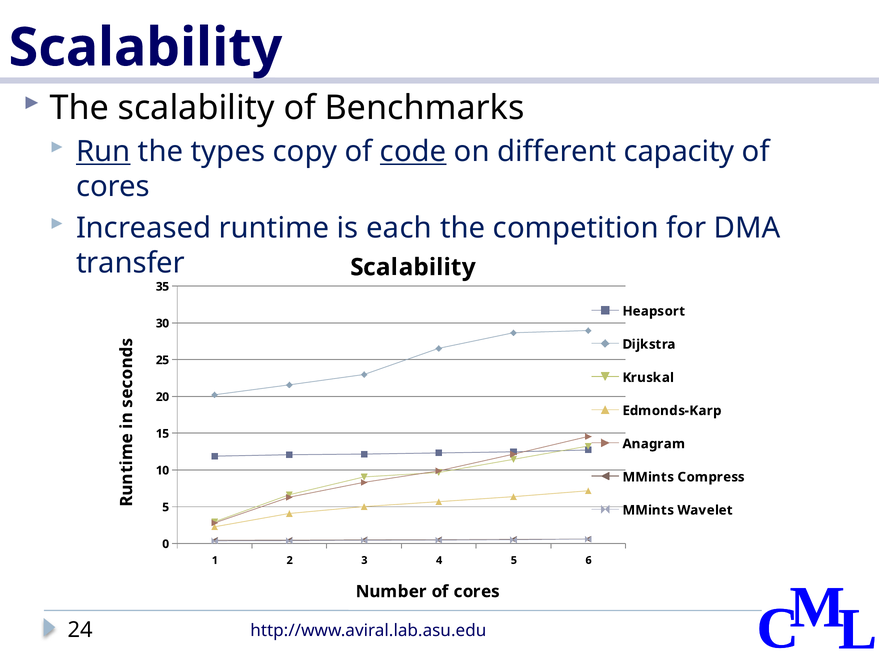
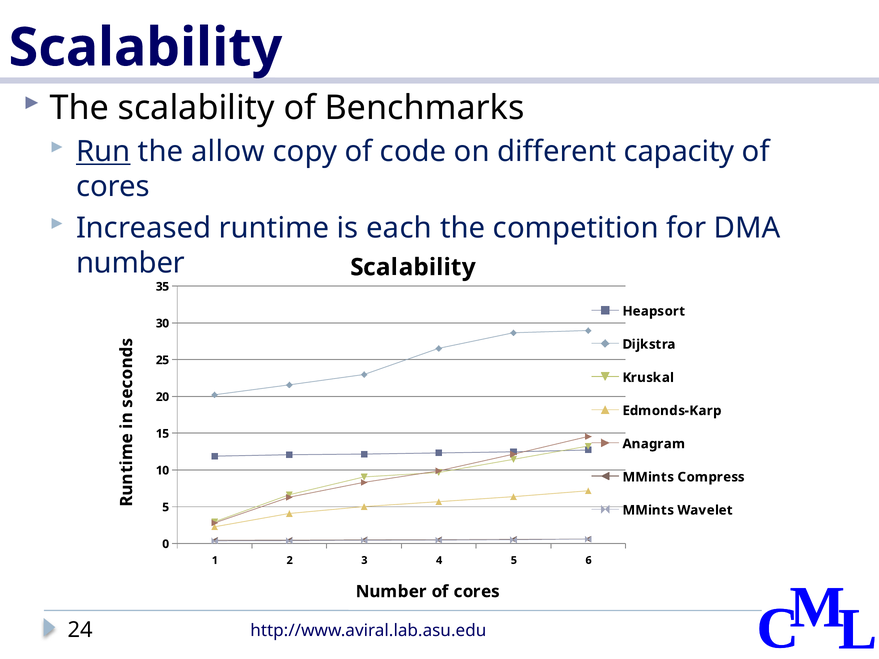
types: types -> allow (228, 152)
code underline: present -> none (413, 152)
transfer: transfer -> number (131, 263)
